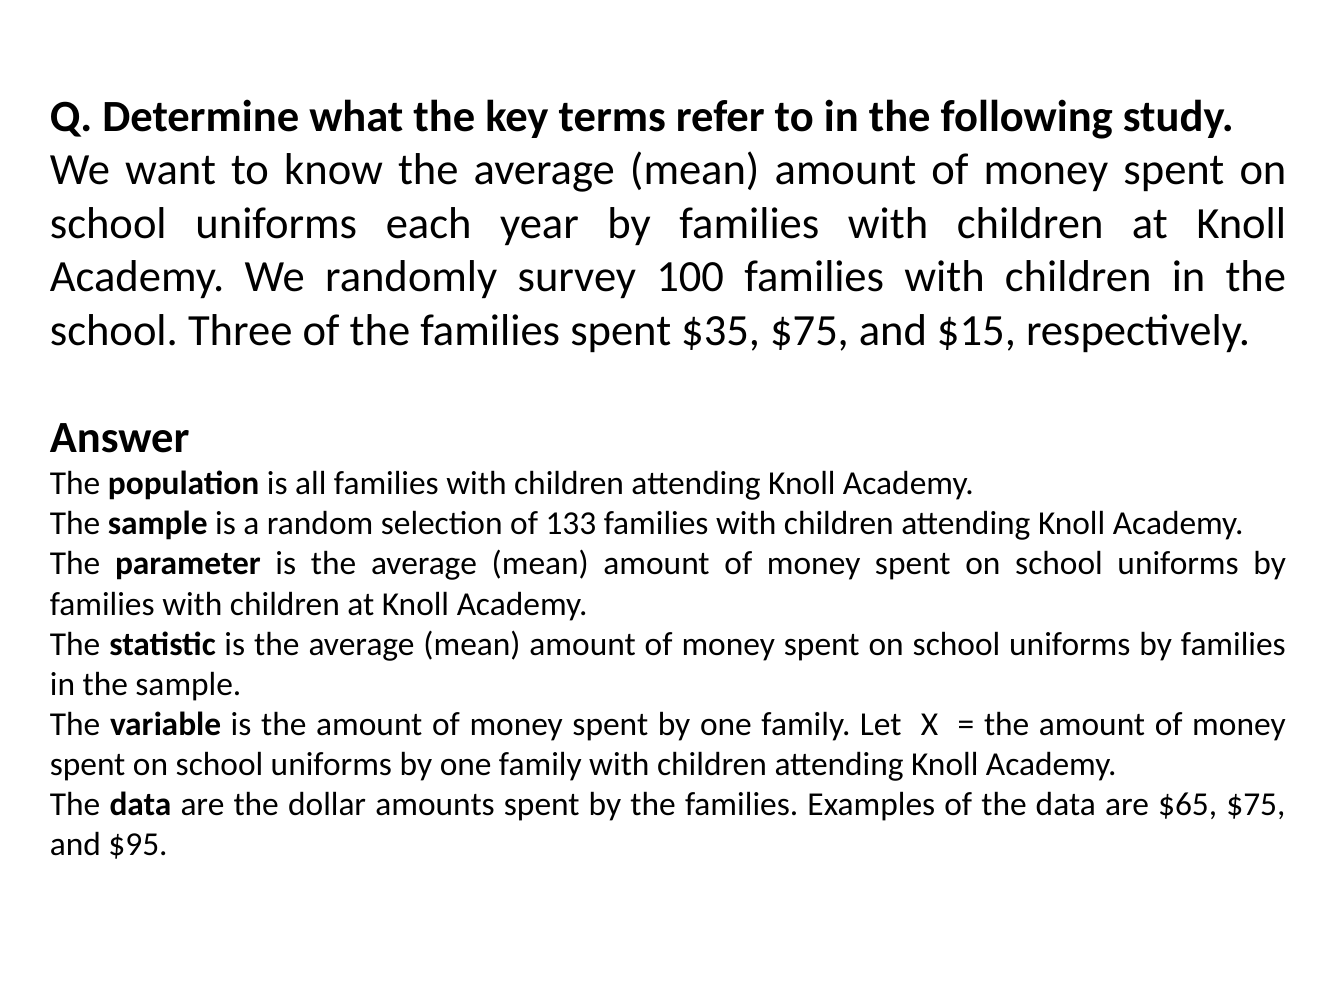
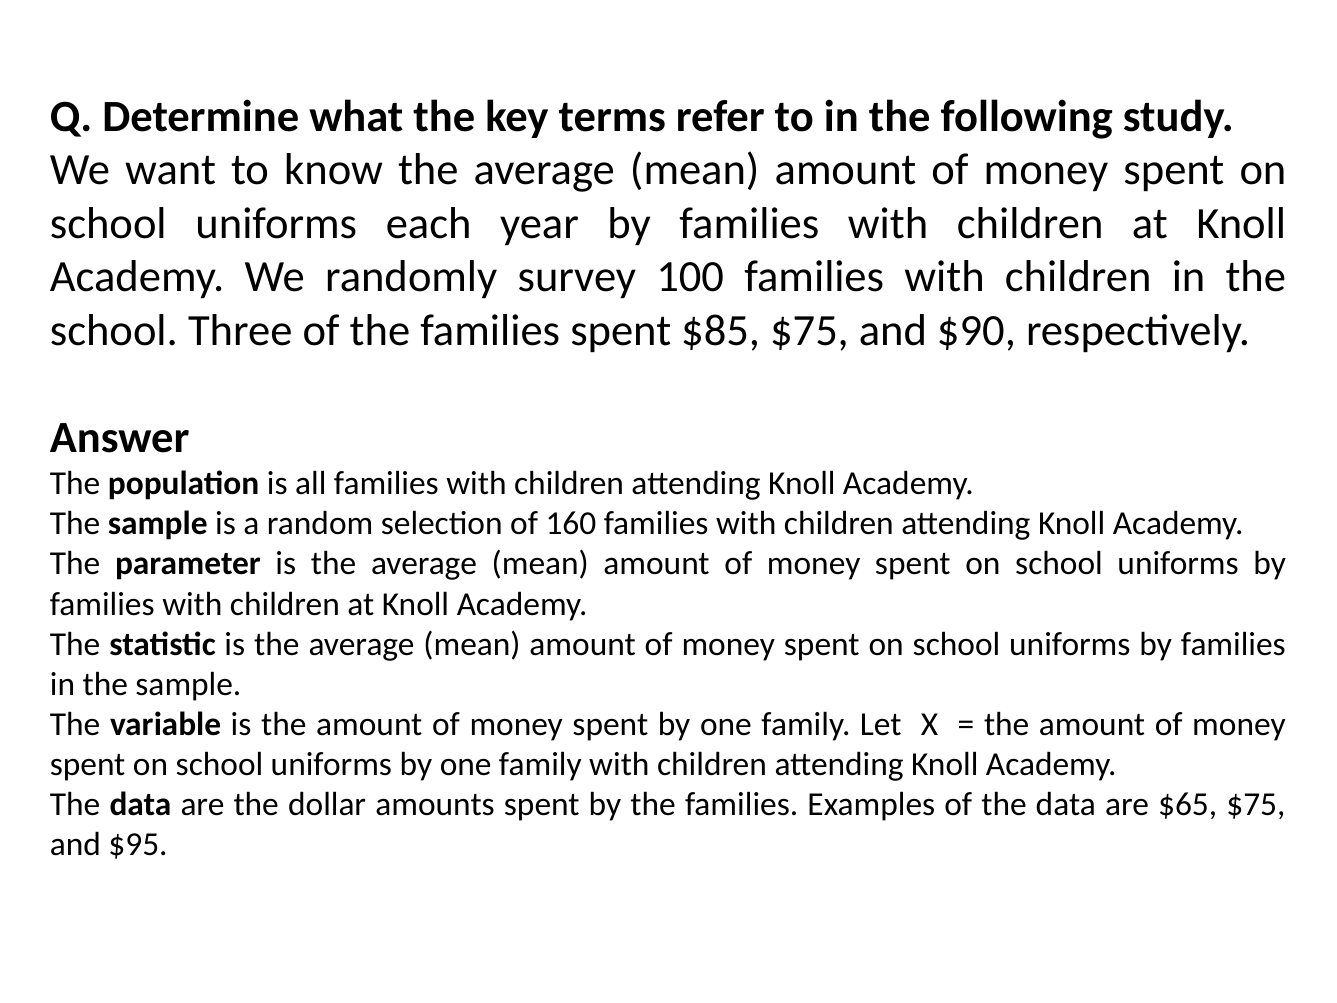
$35: $35 -> $85 (721, 331)
$15: $15 -> $90 (976, 331)
133: 133 -> 160 (571, 524)
